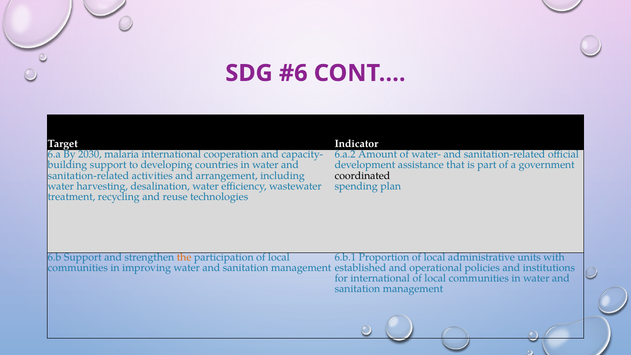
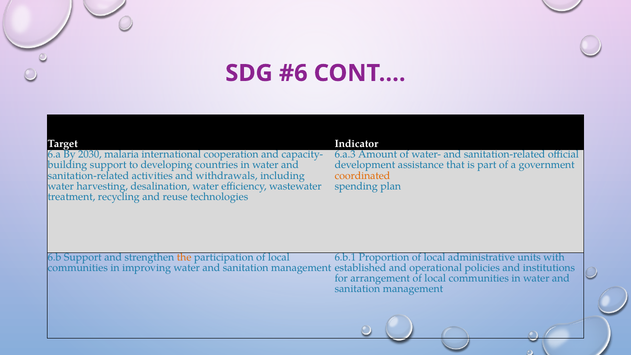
6.a.2: 6.a.2 -> 6.a.3 (345, 154)
arrangement: arrangement -> withdrawals (227, 176)
coordinated colour: black -> orange (362, 176)
for international: international -> arrangement (380, 278)
